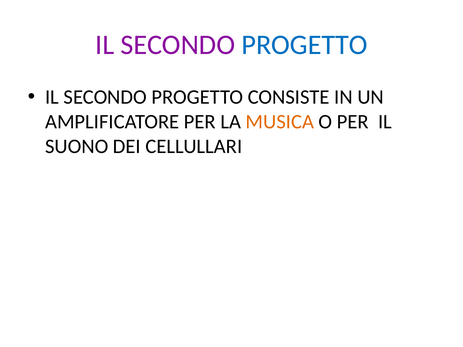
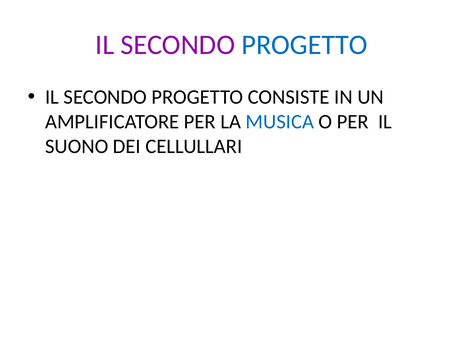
MUSICA colour: orange -> blue (280, 122)
